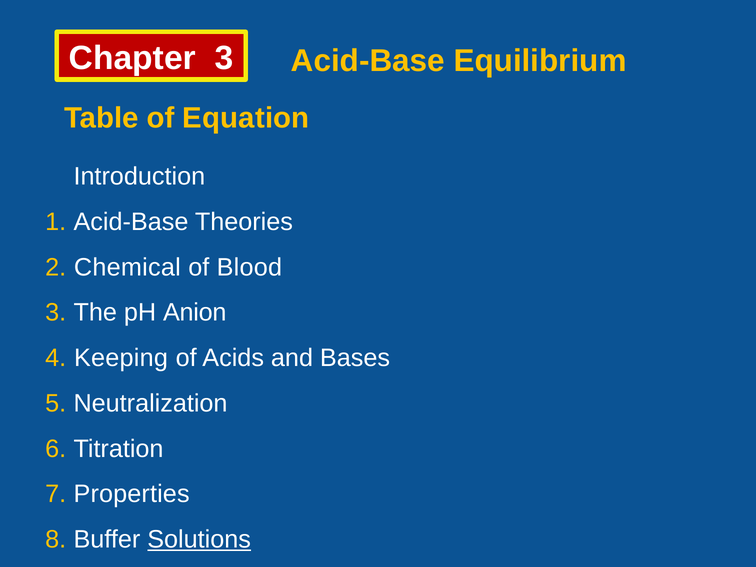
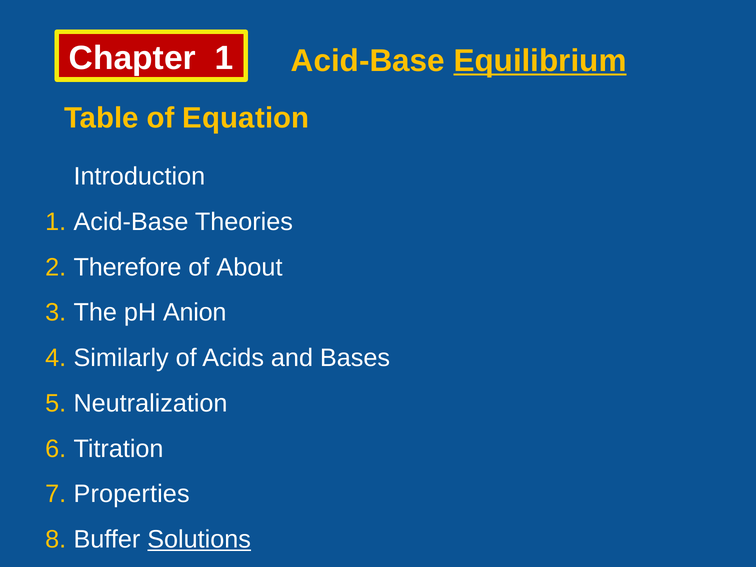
Chapter 3: 3 -> 1 (224, 58)
Equilibrium underline: none -> present (540, 61)
Chemical: Chemical -> Therefore (128, 267)
Blood: Blood -> About (249, 267)
Keeping: Keeping -> Similarly (121, 358)
